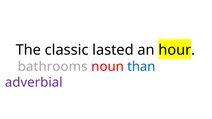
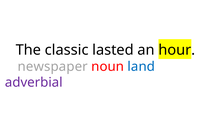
bathrooms: bathrooms -> newspaper (53, 67)
than: than -> land (141, 67)
